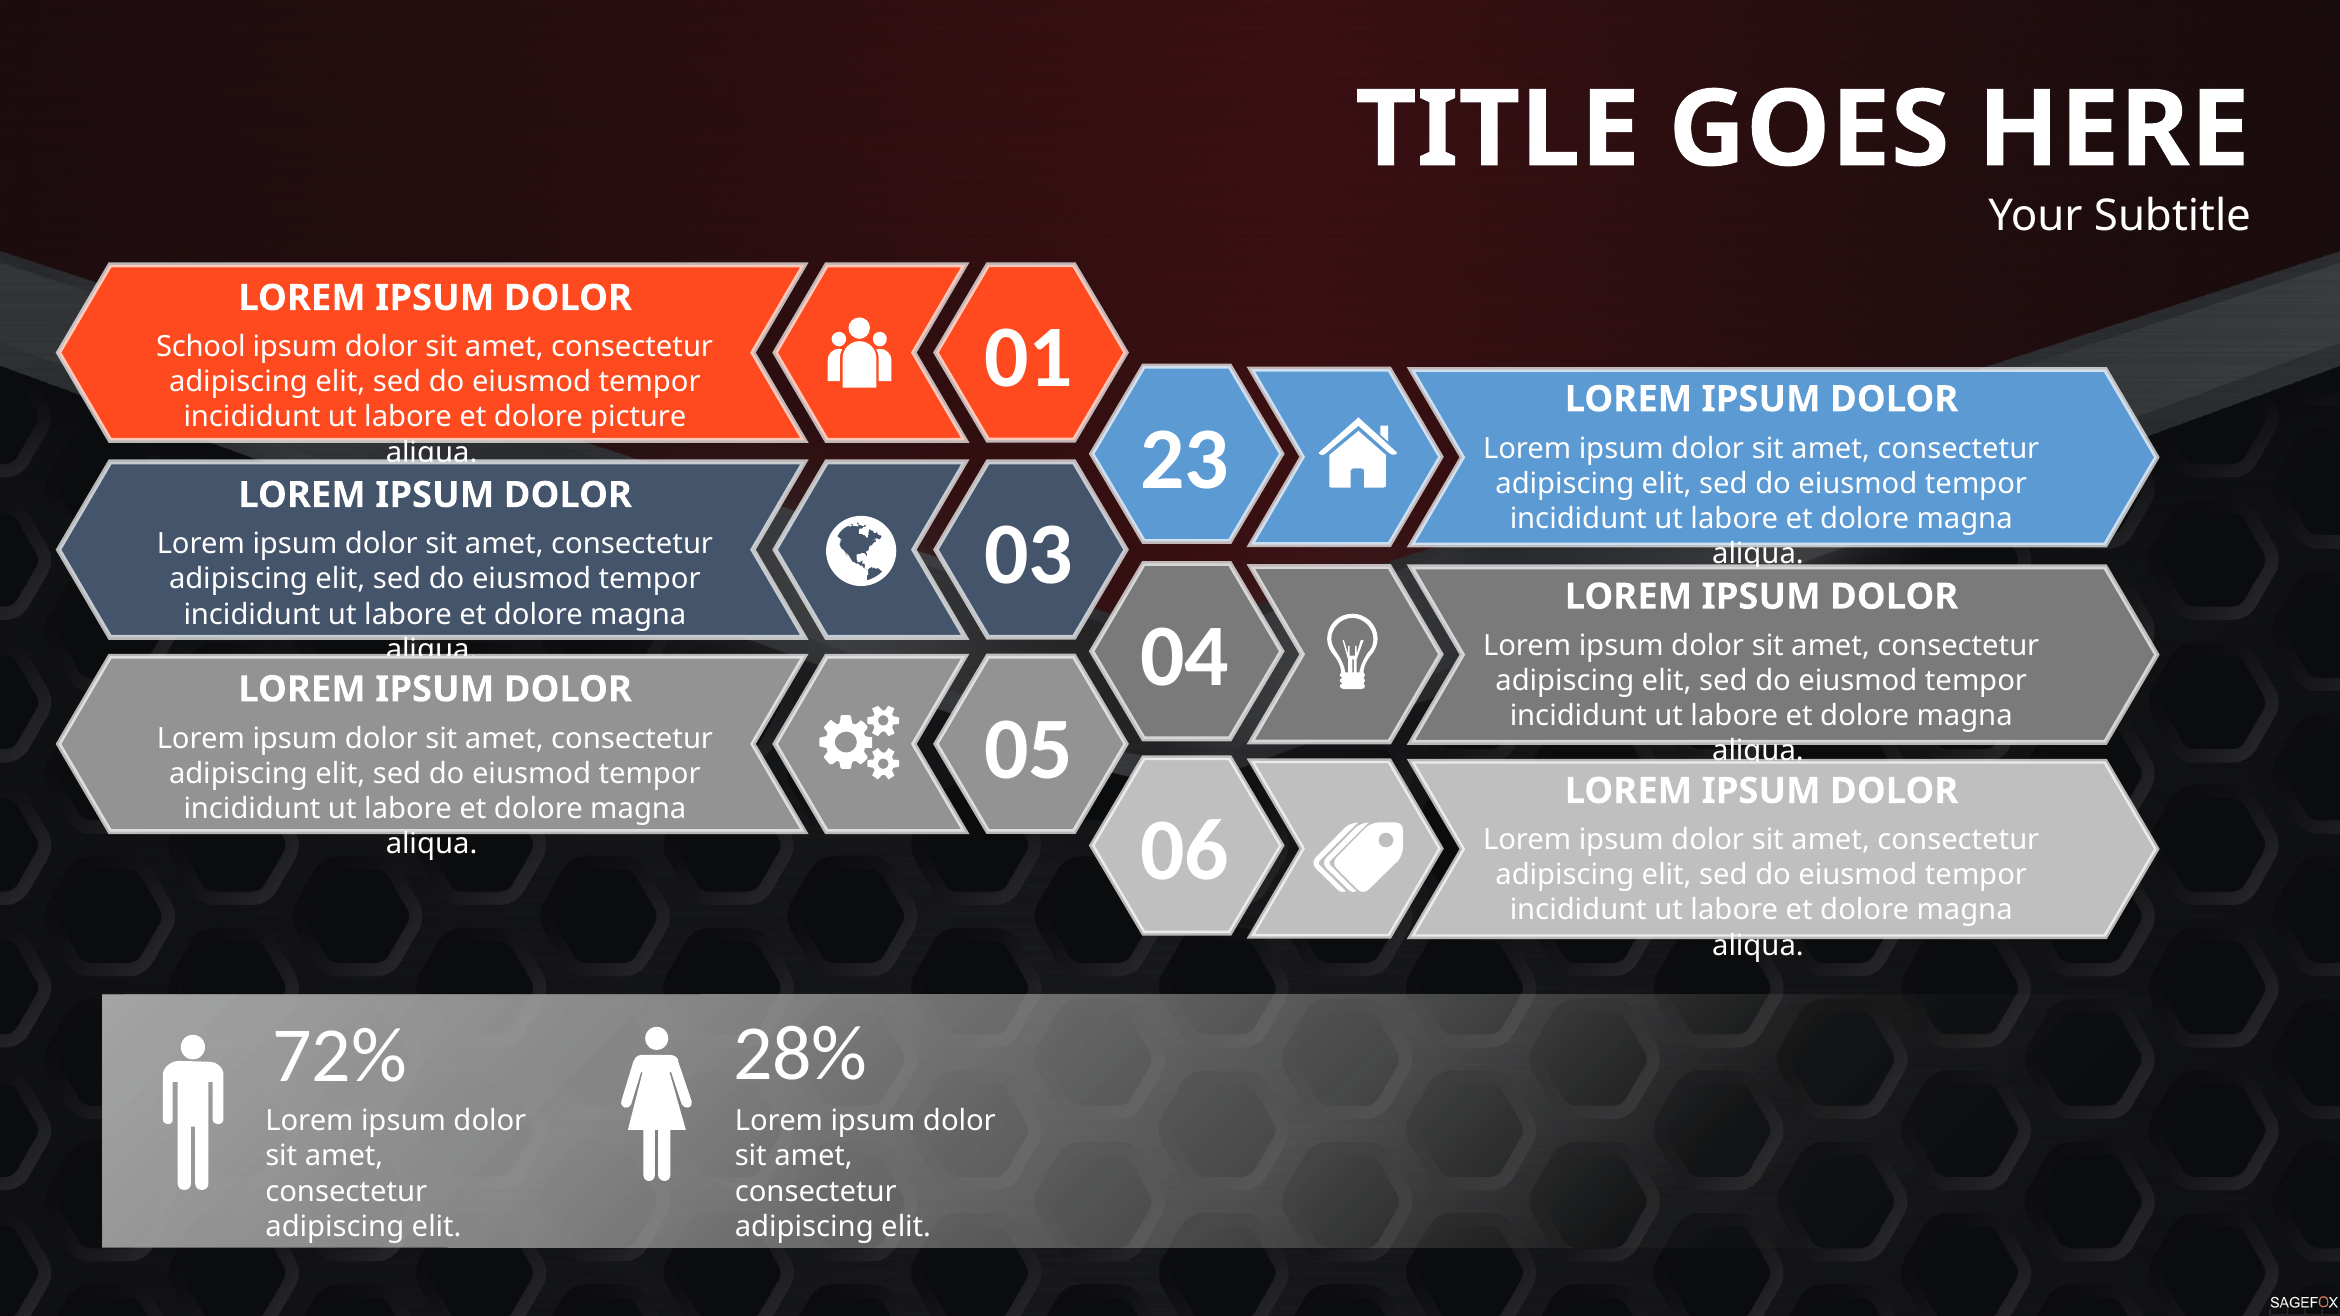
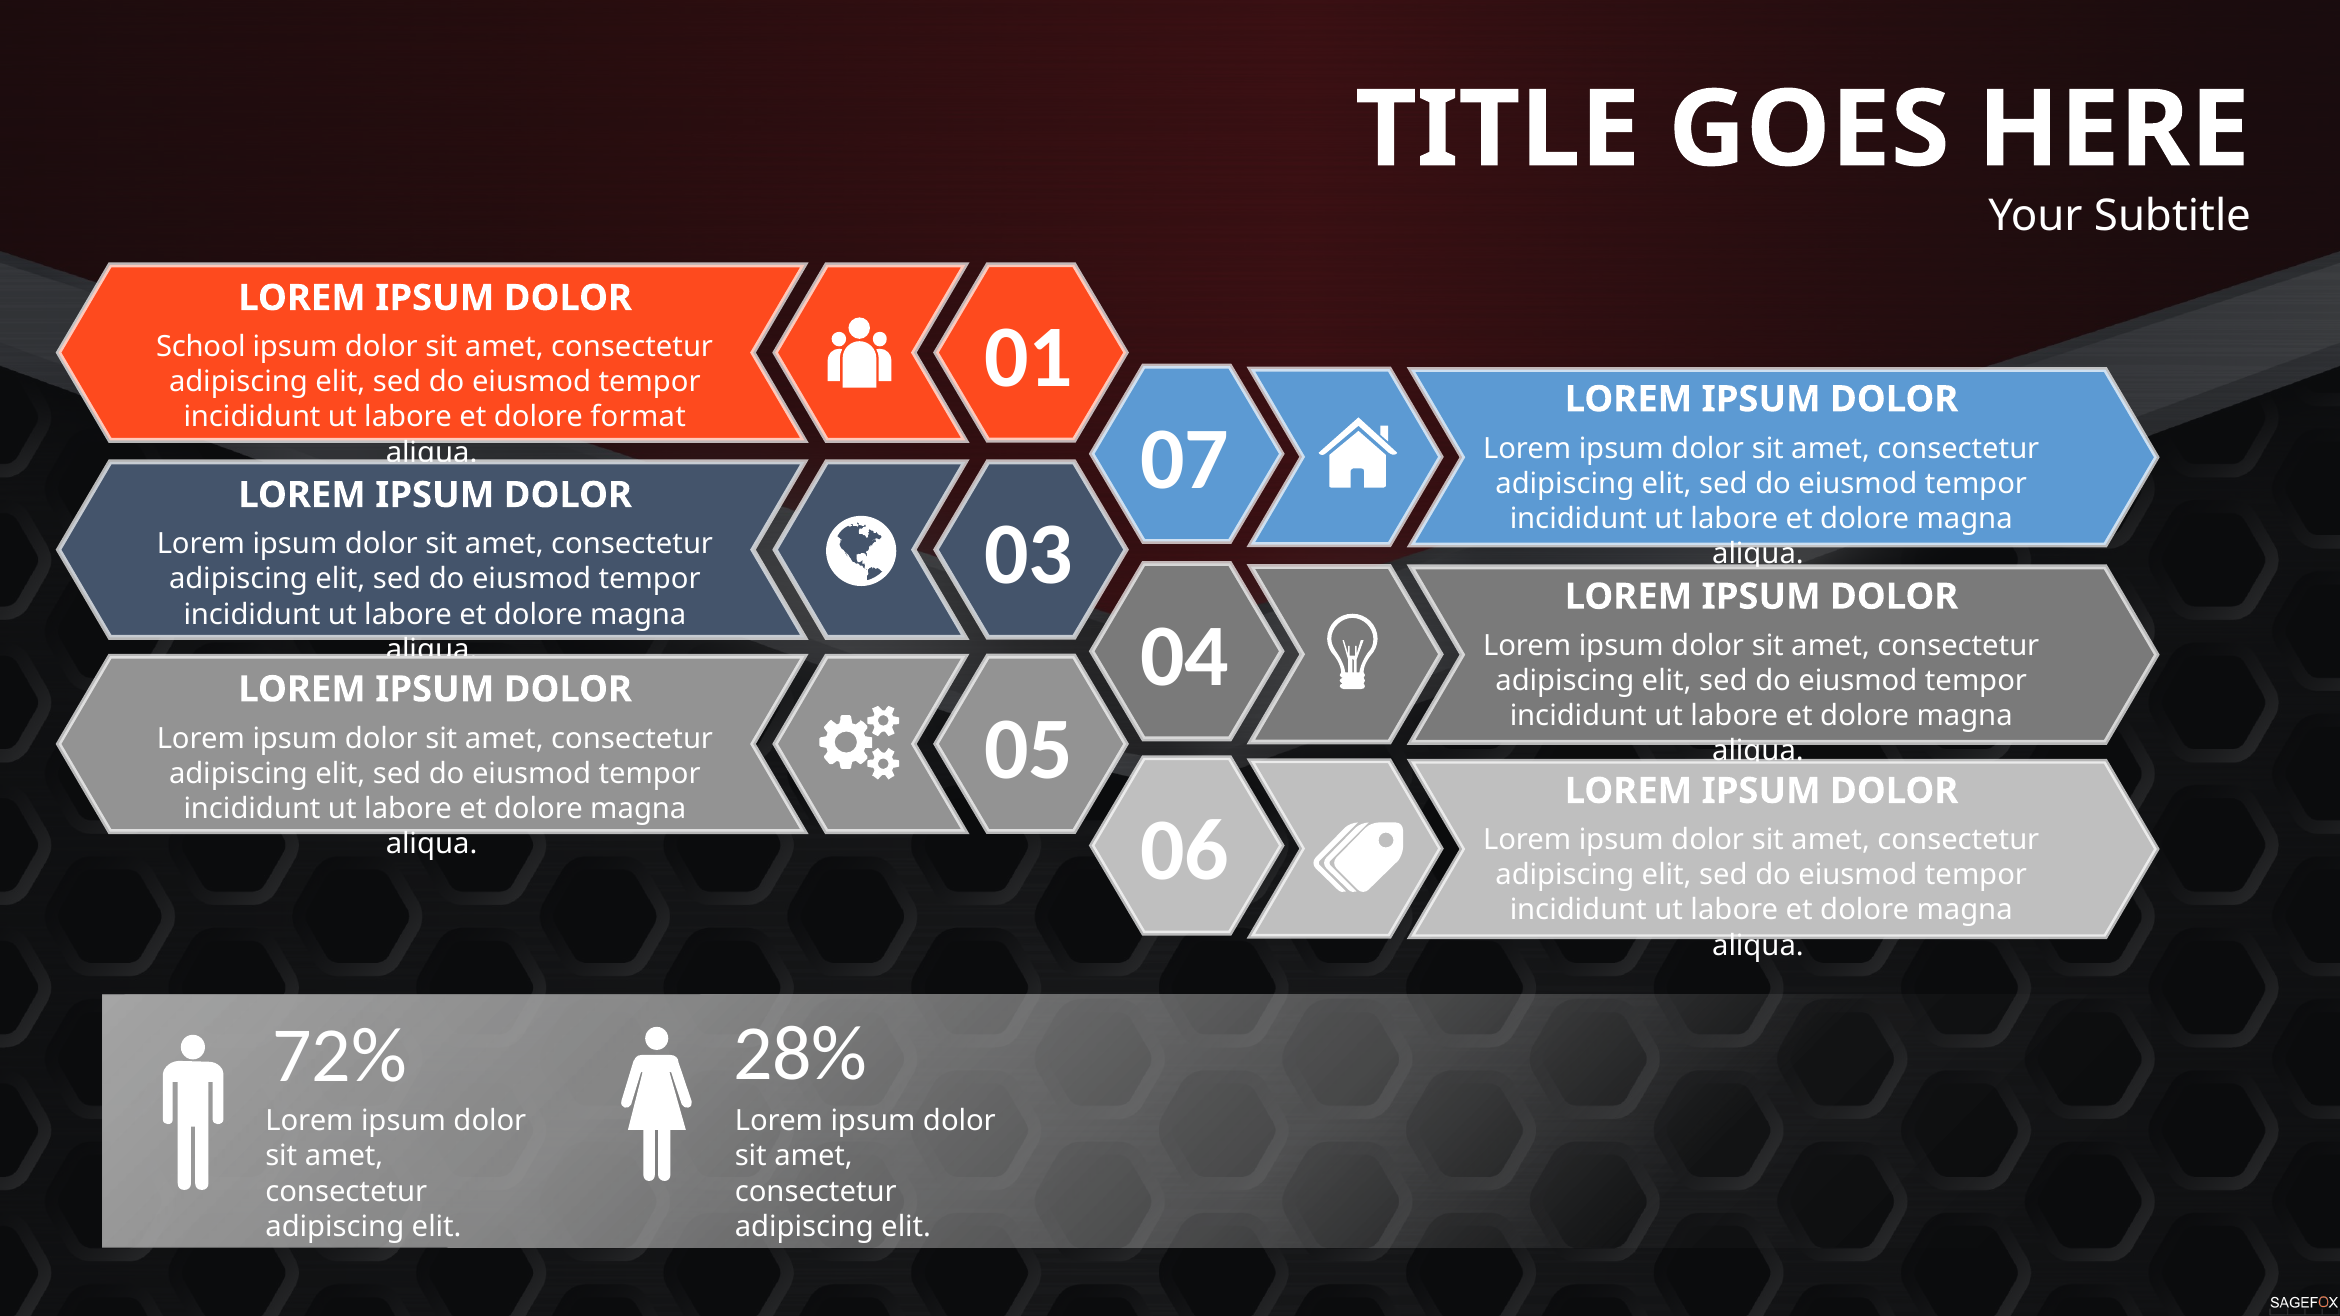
picture: picture -> format (638, 417)
23: 23 -> 07 (1185, 459)
